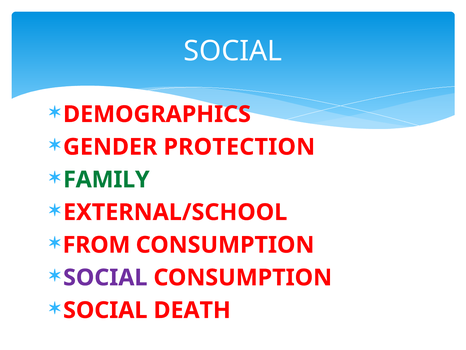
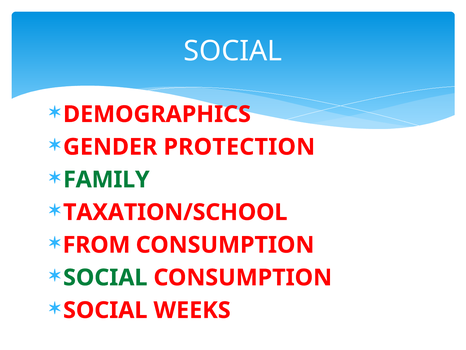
EXTERNAL/SCHOOL: EXTERNAL/SCHOOL -> TAXATION/SCHOOL (175, 212)
SOCIAL colour: purple -> green (105, 277)
DEATH: DEATH -> WEEKS (192, 310)
